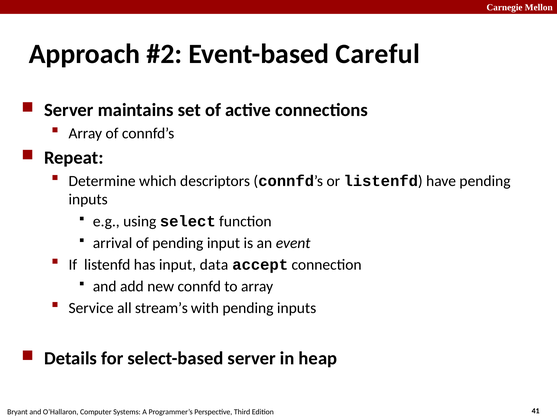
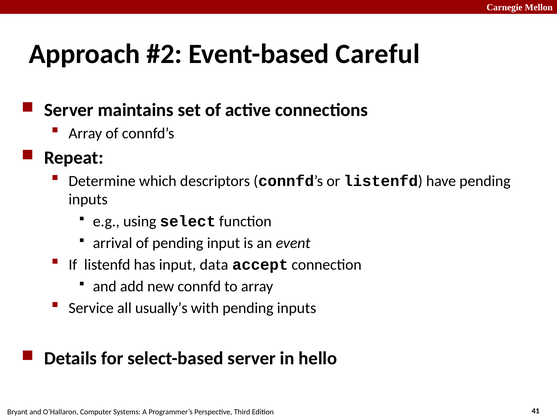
stream’s: stream’s -> usually’s (161, 308)
heap: heap -> hello (318, 358)
